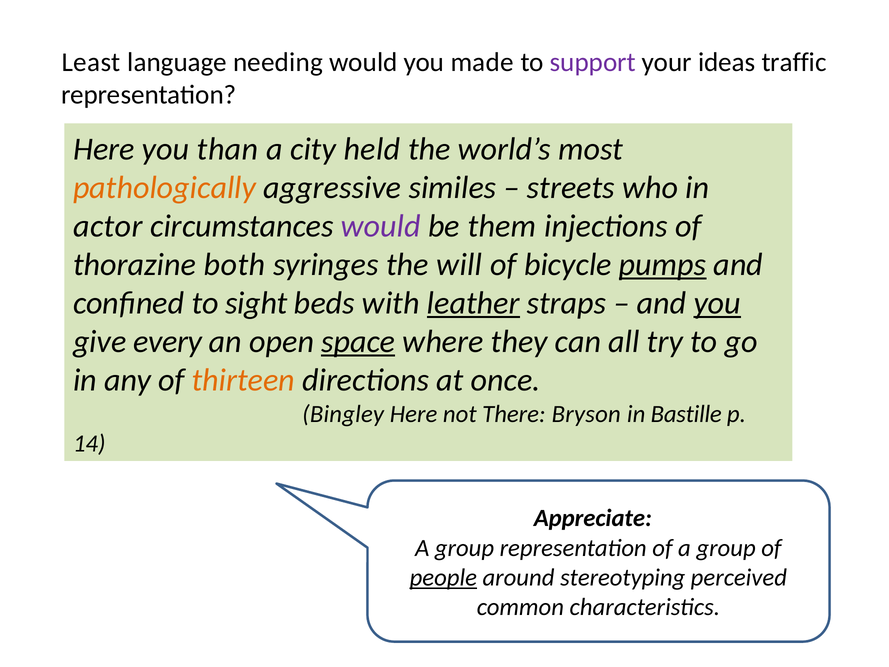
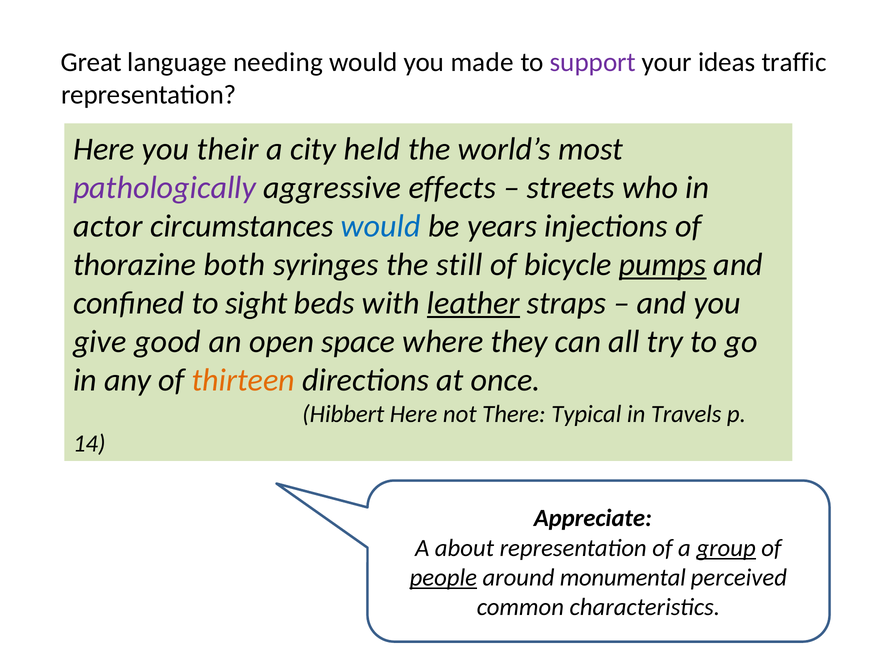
Least: Least -> Great (91, 62)
than: than -> their (228, 149)
pathologically colour: orange -> purple (165, 188)
similes: similes -> effects (452, 188)
would colour: purple -> blue (381, 226)
them: them -> years (502, 226)
will: will -> still (459, 265)
you underline: present -> none (717, 303)
every: every -> good (167, 342)
space underline: present -> none (358, 342)
Bingley: Bingley -> Hibbert (343, 414)
Bryson: Bryson -> Typical (586, 414)
Bastille: Bastille -> Travels (686, 414)
group: group -> about (464, 548)
group underline: none -> present (726, 548)
stereotyping: stereotyping -> monumental (623, 577)
